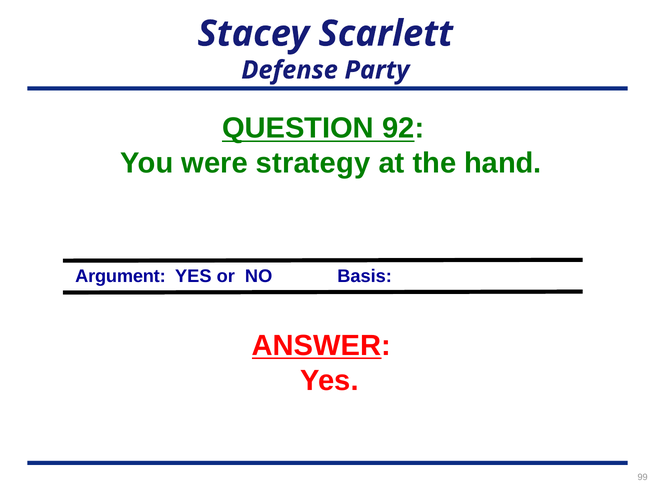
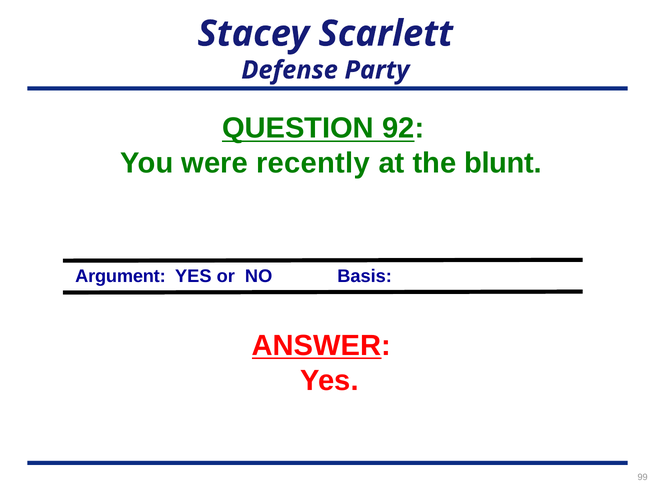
strategy: strategy -> recently (313, 163)
hand: hand -> blunt (503, 163)
